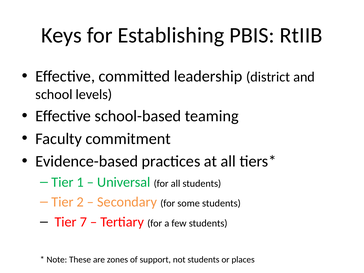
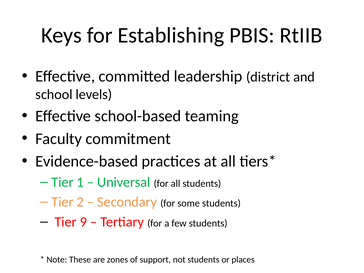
7: 7 -> 9 (83, 222)
